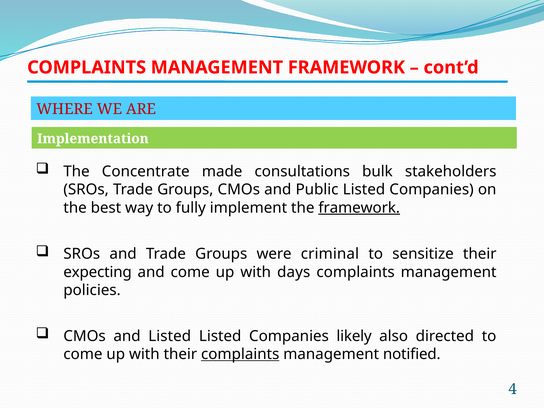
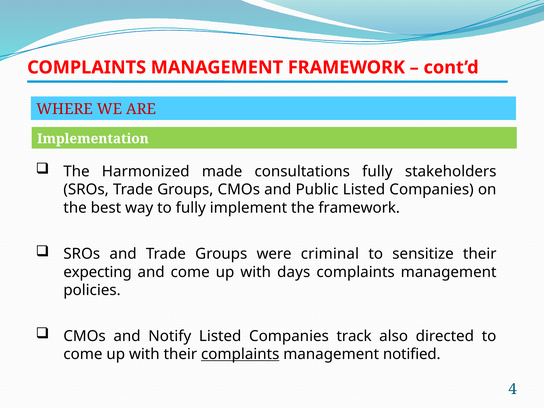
Concentrate: Concentrate -> Harmonized (146, 171)
consultations bulk: bulk -> fully (377, 171)
framework underline: present -> none (359, 208)
and Listed: Listed -> Notify (170, 336)
likely: likely -> track (354, 336)
